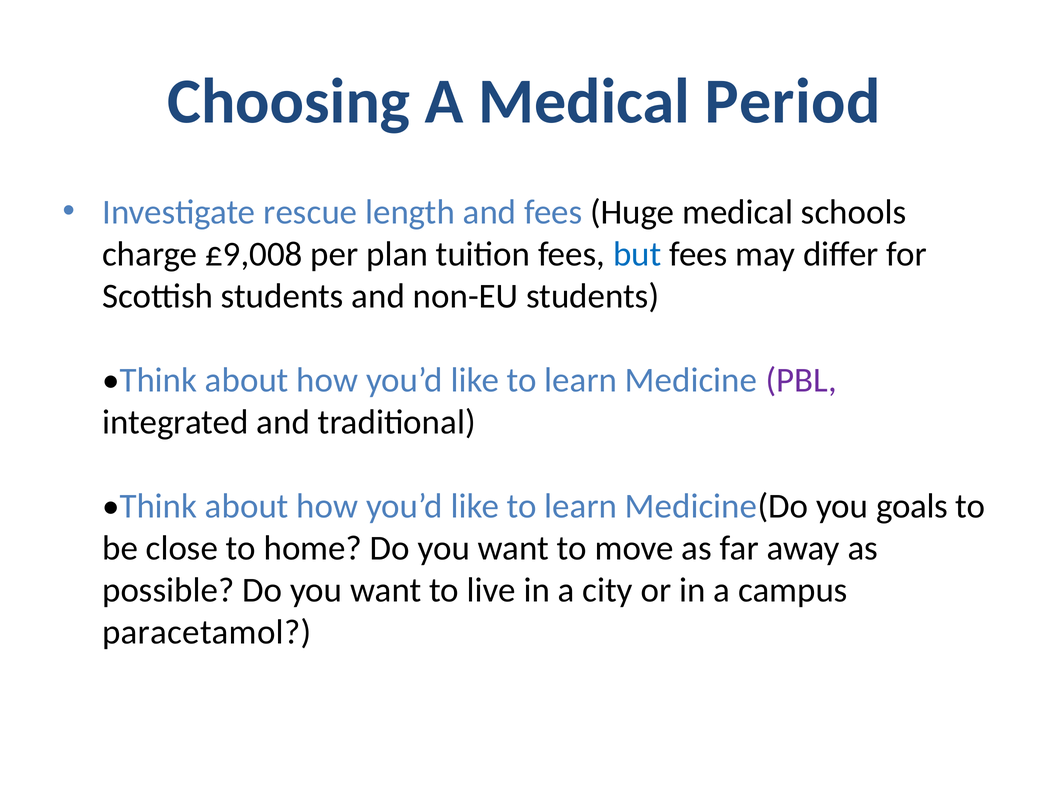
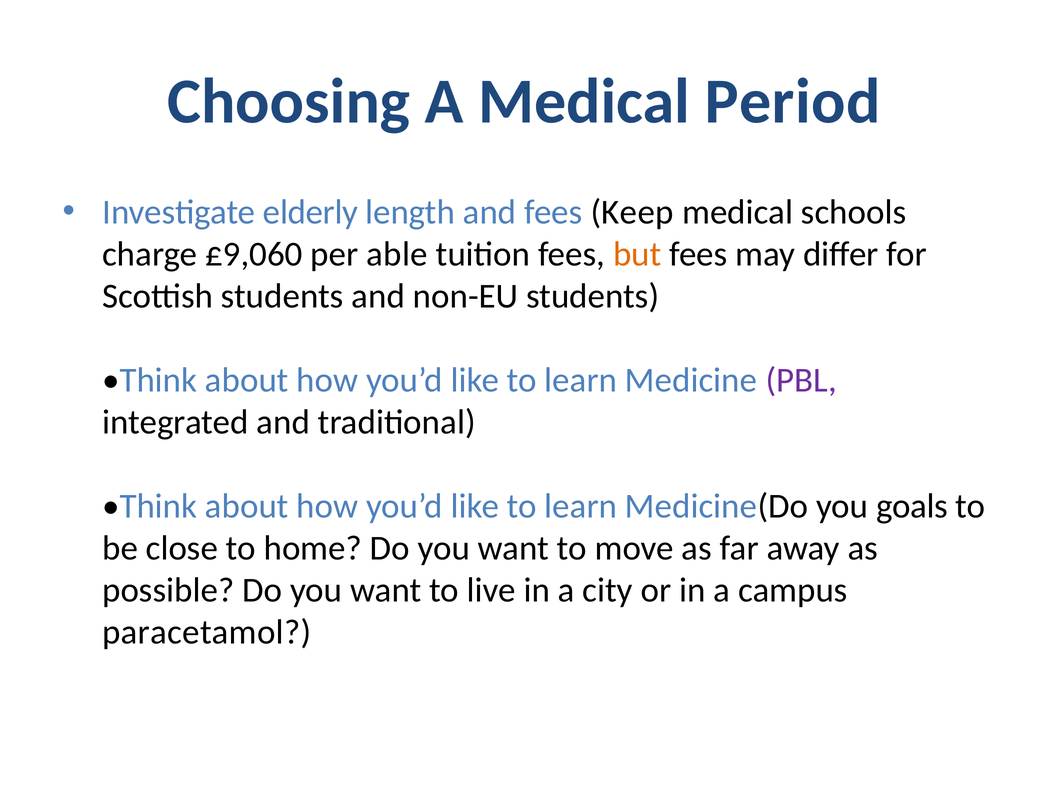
rescue: rescue -> elderly (311, 212)
Huge: Huge -> Keep (632, 212)
£9,008: £9,008 -> £9,060 (254, 254)
plan: plan -> able (397, 254)
but colour: blue -> orange (637, 254)
